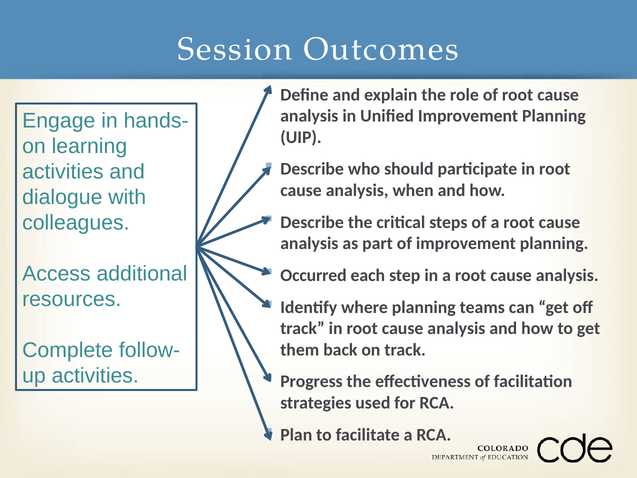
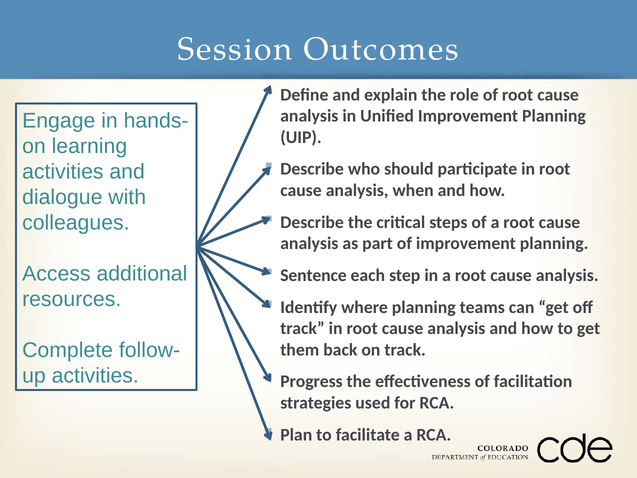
Occurred: Occurred -> Sentence (313, 275)
